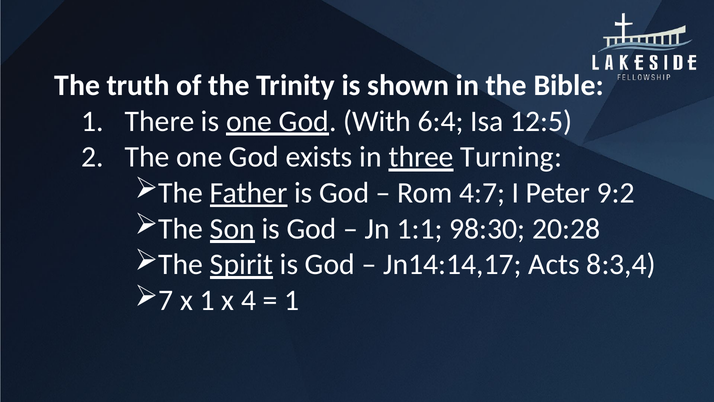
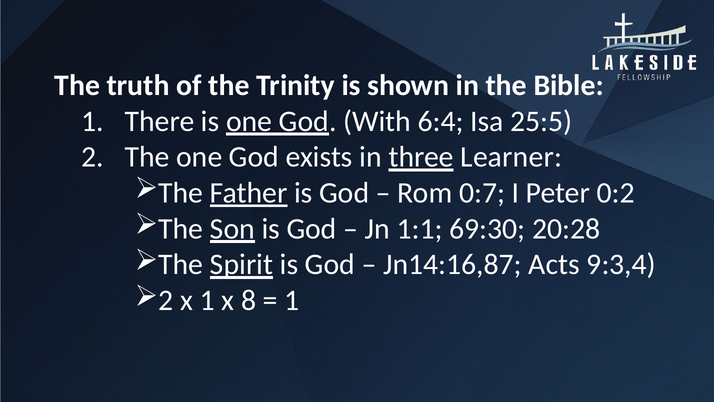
12:5: 12:5 -> 25:5 (541, 121)
Turning: Turning -> Learner (511, 157)
4:7: 4:7 -> 0:7 (482, 193)
9:2: 9:2 -> 0:2 (616, 193)
98:30: 98:30 -> 69:30 (487, 229)
Jn14:14,17: Jn14:14,17 -> Jn14:16,87 (452, 264)
8:3,4: 8:3,4 -> 9:3,4 (621, 264)
7: 7 -> 2 (166, 300)
4: 4 -> 8 (249, 300)
